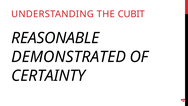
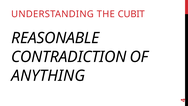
DEMONSTRATED: DEMONSTRATED -> CONTRADICTION (69, 57)
CERTAINTY: CERTAINTY -> ANYTHING (48, 76)
